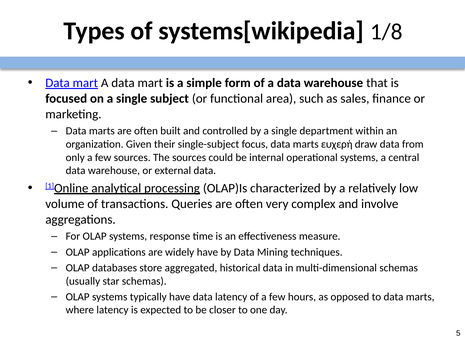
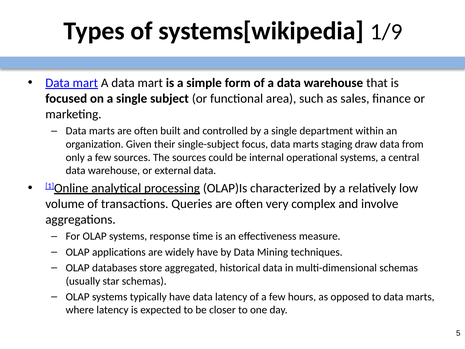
1/8: 1/8 -> 1/9 (386, 32)
ευχερή: ευχερή -> staging (337, 144)
